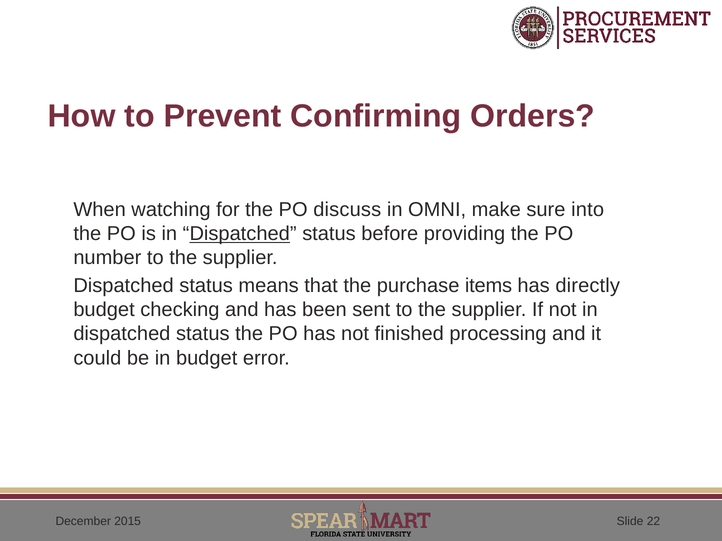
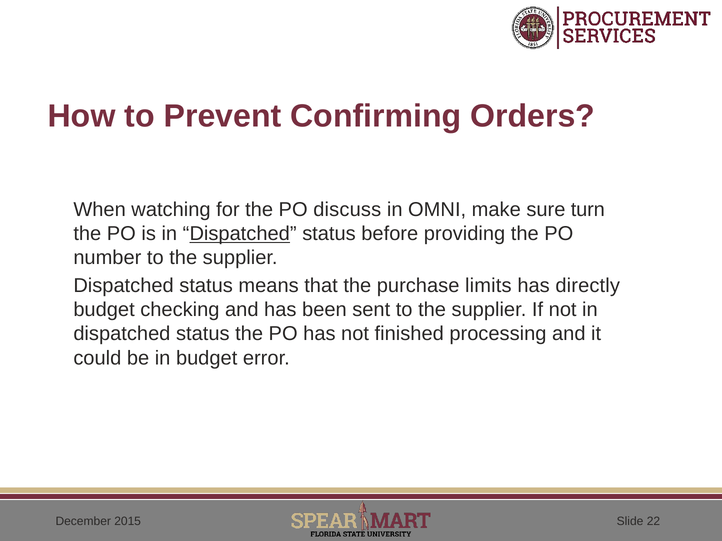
into: into -> turn (588, 210)
items: items -> limits (488, 286)
